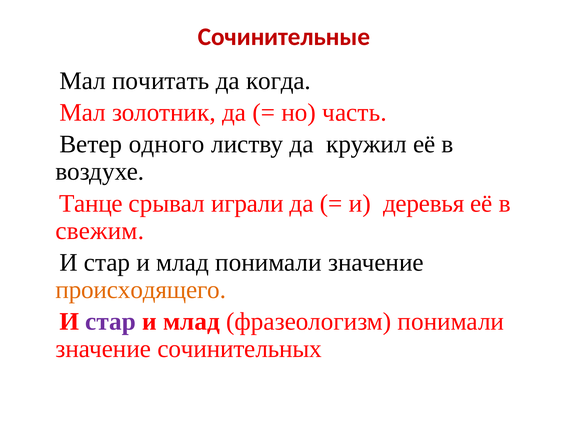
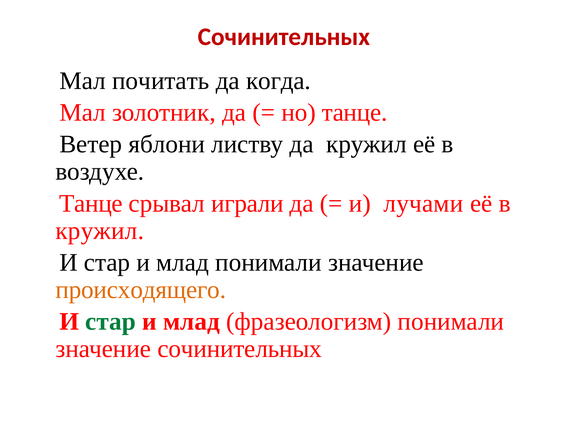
Сочинительные: Сочинительные -> Сочинительных (284, 37)
но часть: часть -> танце (355, 112)
одного: одного -> яблони (167, 144)
деревья: деревья -> лучами (423, 203)
свежим: свежим -> кружил (100, 231)
стар colour: purple -> green (111, 322)
